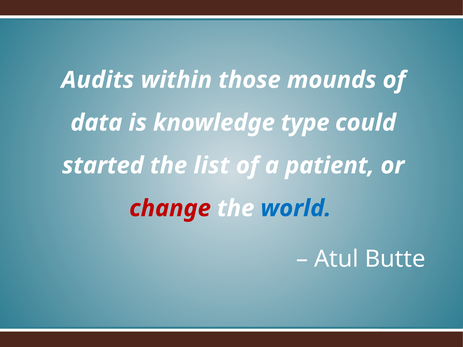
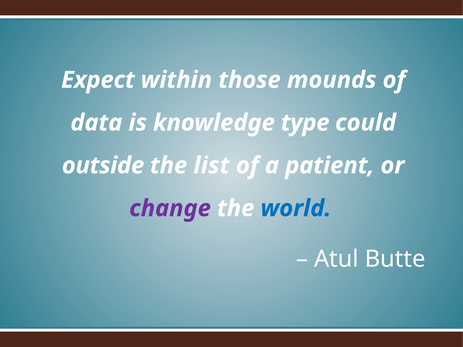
Audits: Audits -> Expect (98, 80)
started: started -> outside (103, 166)
change colour: red -> purple (170, 208)
